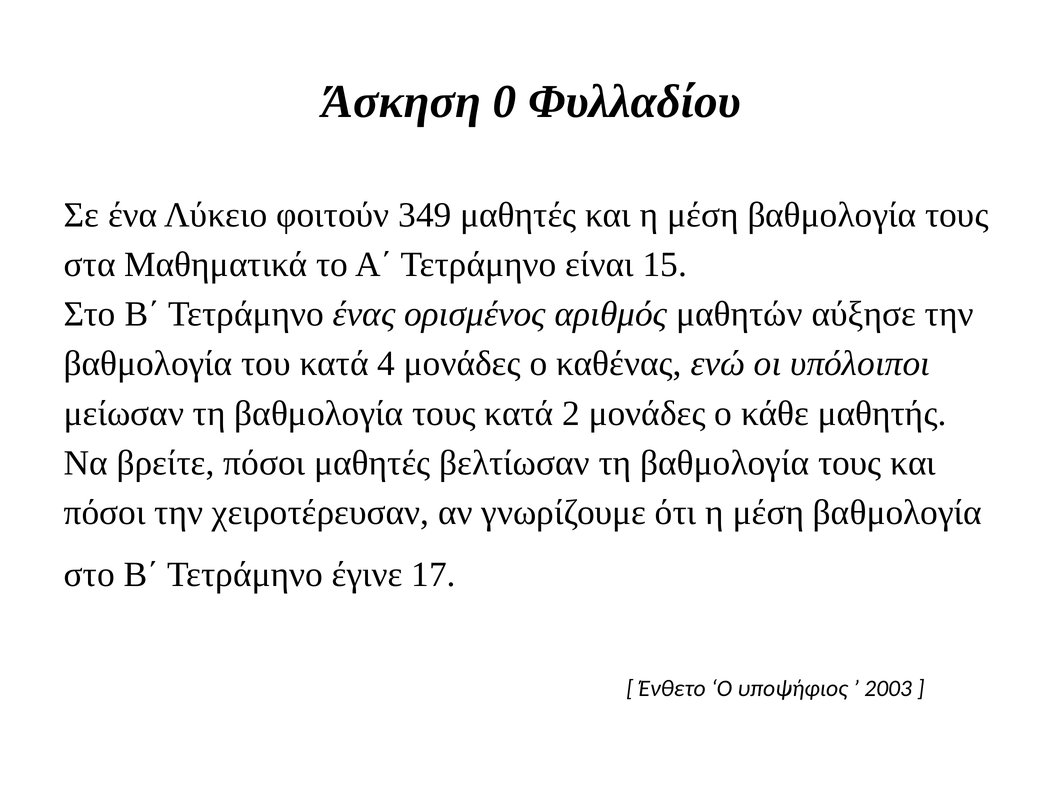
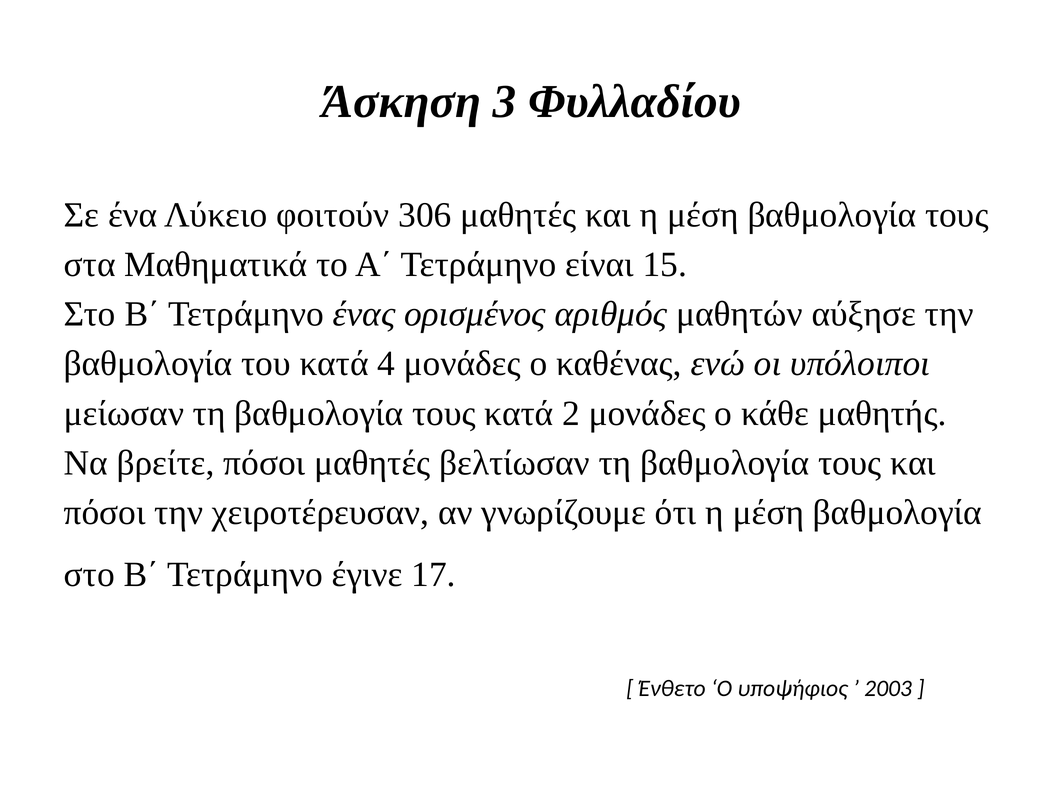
0: 0 -> 3 (505, 102)
349: 349 -> 306 (425, 215)
